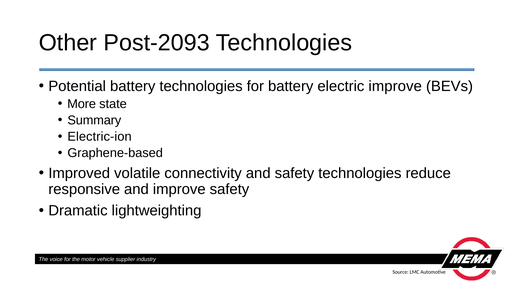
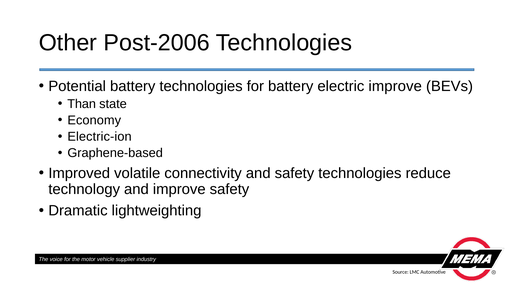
Post-2093: Post-2093 -> Post-2006 (157, 43)
More: More -> Than (82, 104)
Summary: Summary -> Economy (94, 120)
responsive: responsive -> technology (84, 189)
